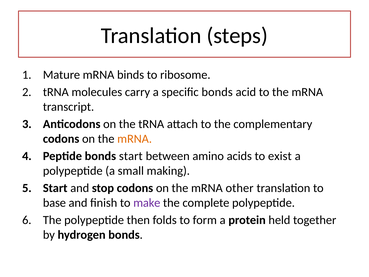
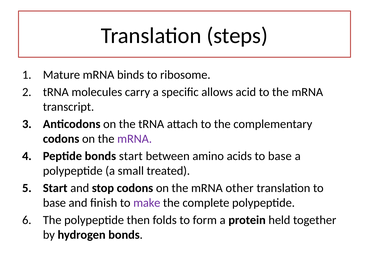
specific bonds: bonds -> allows (217, 92)
mRNA colour: orange -> purple (135, 139)
acids to exist: exist -> base (280, 156)
making: making -> treated (168, 171)
